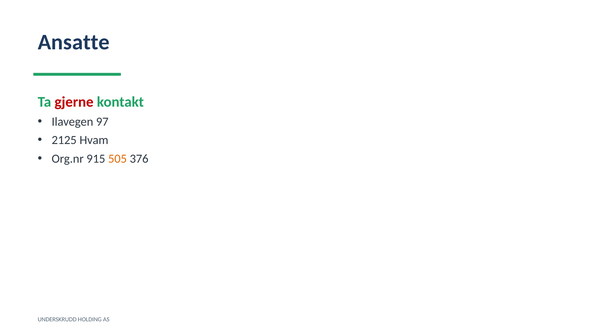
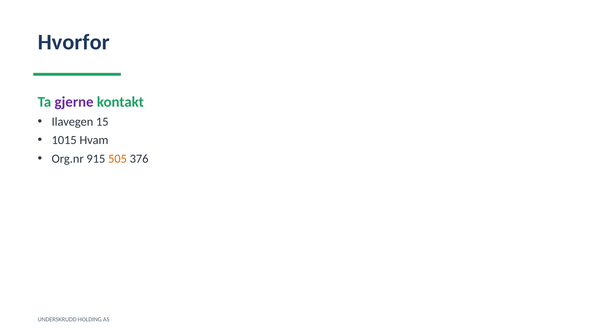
Ansatte: Ansatte -> Hvorfor (74, 42)
gjerne colour: red -> purple (74, 102)
97: 97 -> 15 (102, 122)
2125: 2125 -> 1015 (64, 140)
